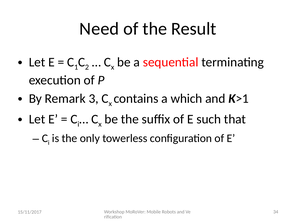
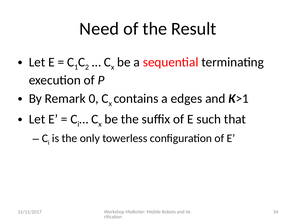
3: 3 -> 0 (94, 98)
which: which -> edges (186, 98)
